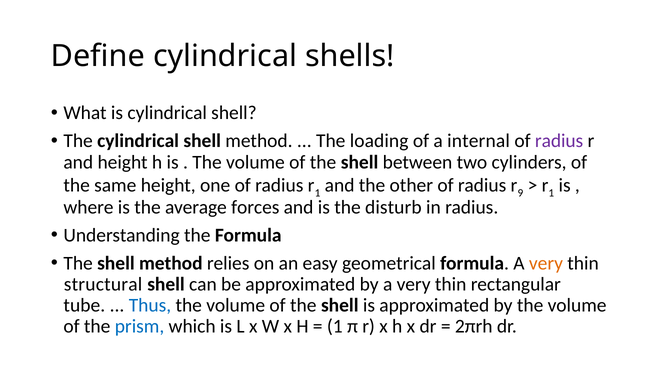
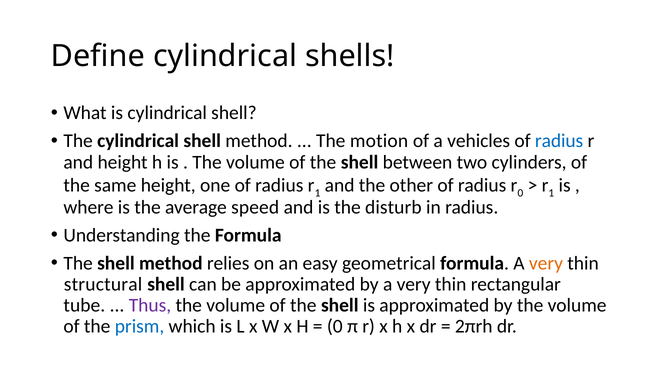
loading: loading -> motion (379, 141)
internal: internal -> vehicles (479, 141)
radius colour: purple -> blue (559, 141)
r 9: 9 -> 0 (520, 193)
forces: forces -> speed (255, 207)
Thus colour: blue -> purple (150, 305)
1: 1 -> 0 (335, 326)
